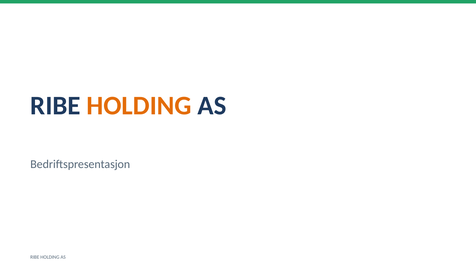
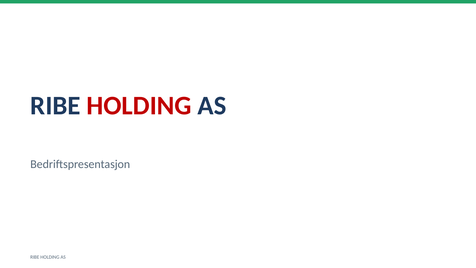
HOLDING colour: orange -> red (139, 106)
